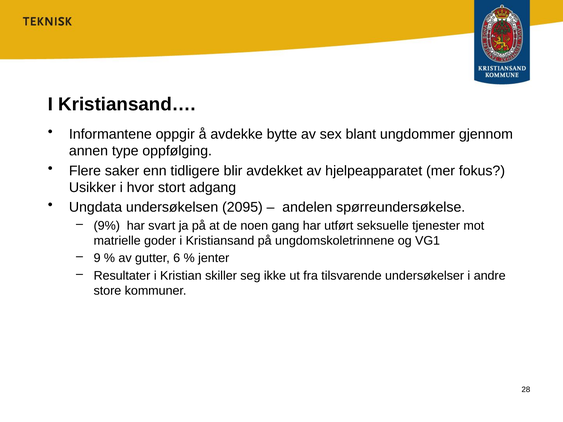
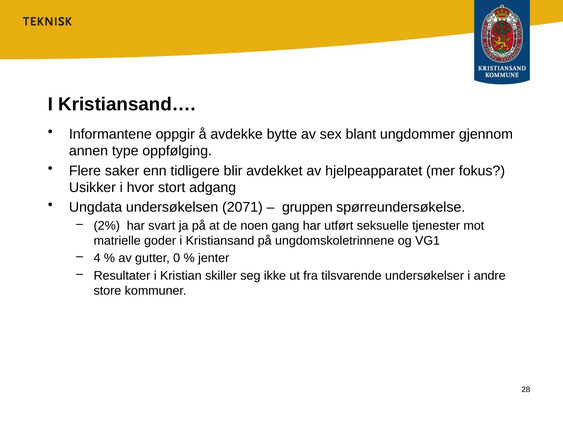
2095: 2095 -> 2071 (242, 207)
andelen: andelen -> gruppen (307, 207)
9%: 9% -> 2% (107, 226)
9: 9 -> 4 (97, 258)
6: 6 -> 0 (177, 258)
